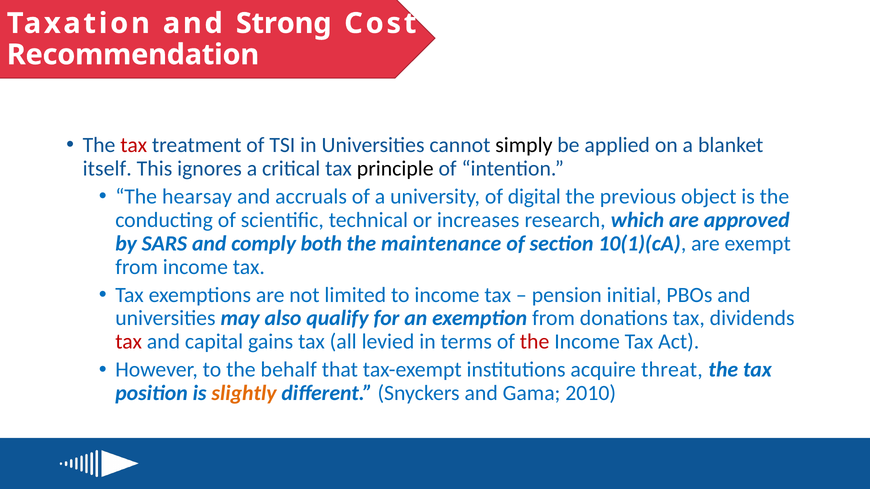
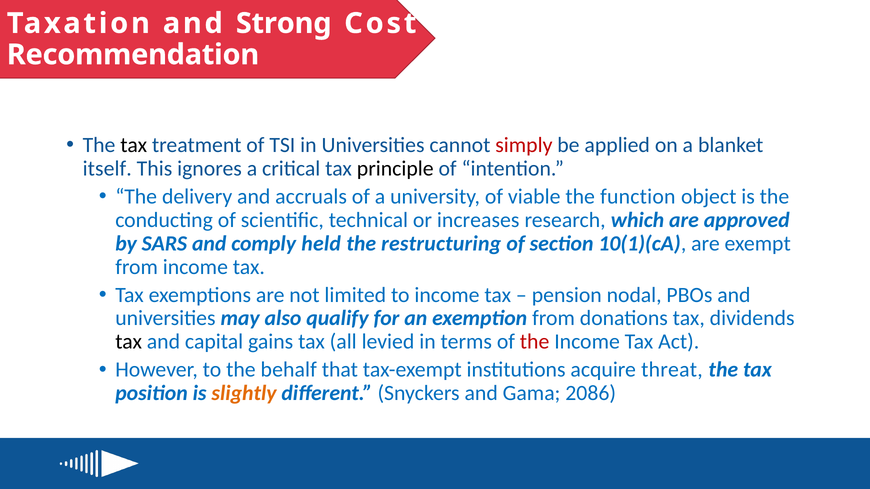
tax colour: red -> black (134, 145)
simply colour: black -> red (524, 145)
hearsay: hearsay -> delivery (197, 197)
digital: digital -> viable (534, 197)
previous: previous -> function (638, 197)
both: both -> held (321, 244)
maintenance: maintenance -> restructuring (441, 244)
initial: initial -> nodal (634, 295)
tax colour: red -> black (129, 342)
2010: 2010 -> 2086 (591, 394)
